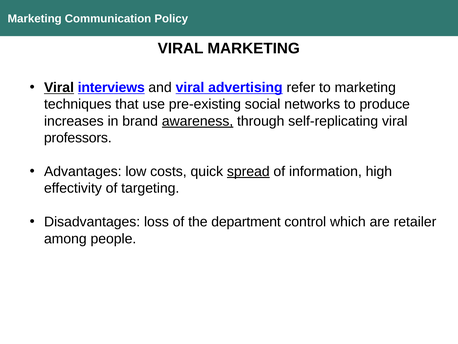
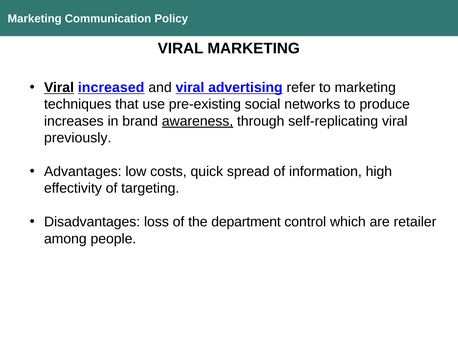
interviews: interviews -> increased (111, 87)
professors: professors -> previously (78, 138)
spread underline: present -> none (248, 171)
